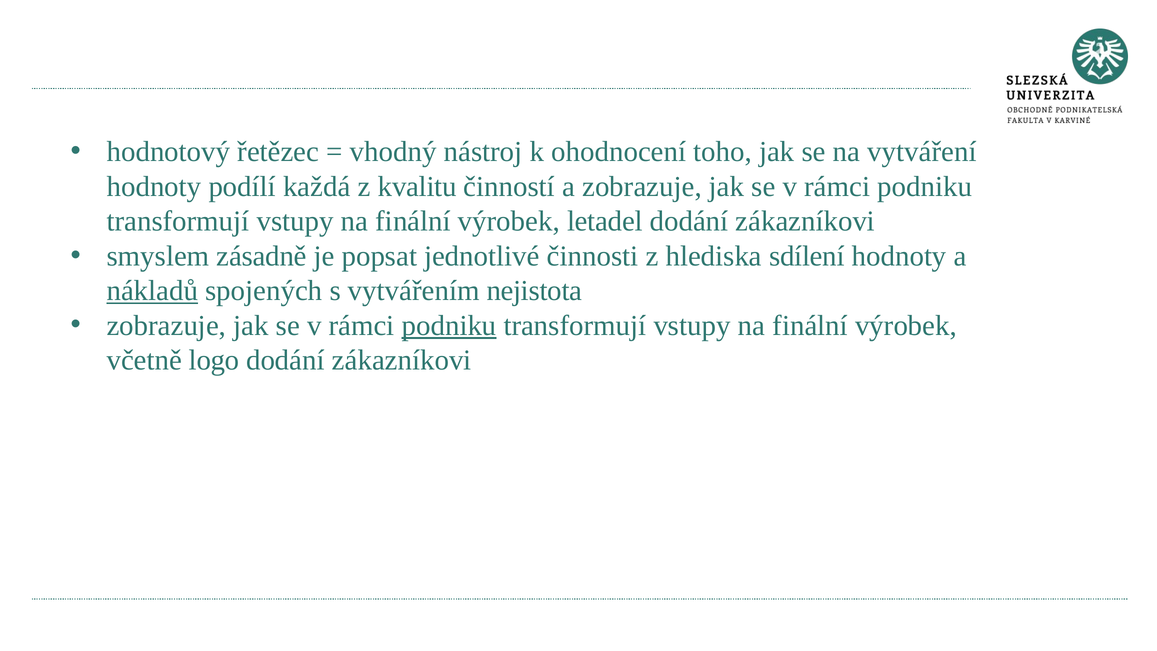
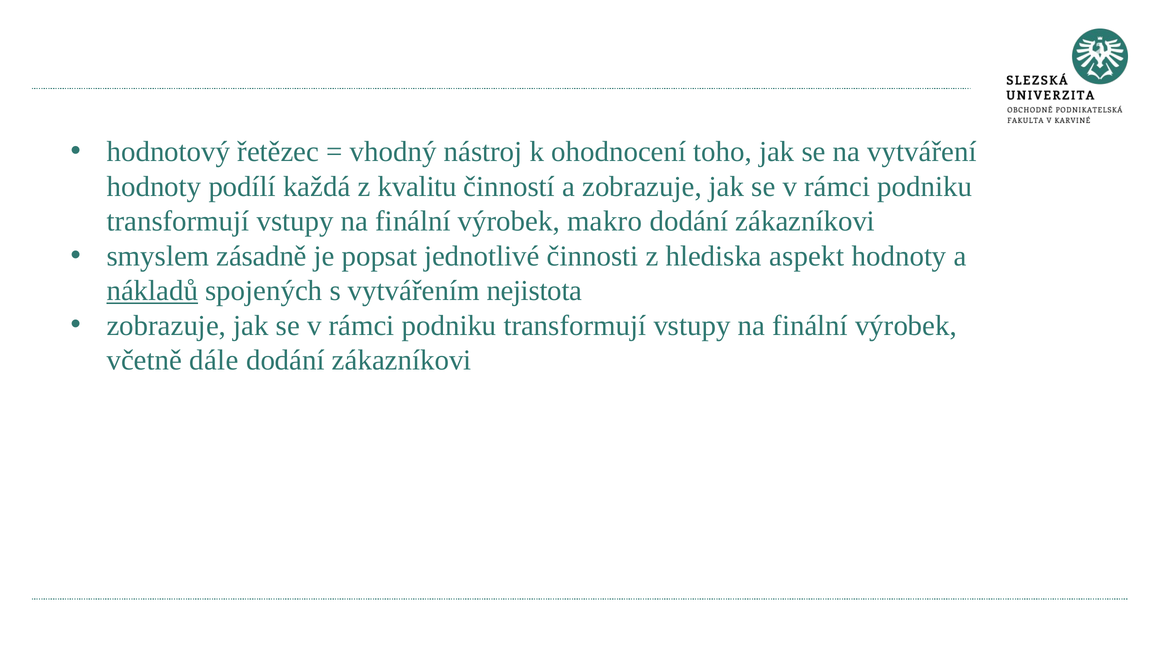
letadel: letadel -> makro (605, 221)
sdílení: sdílení -> aspekt (807, 256)
podniku underline: present -> none (449, 325)
logo: logo -> dále (214, 360)
